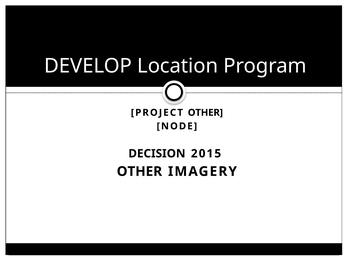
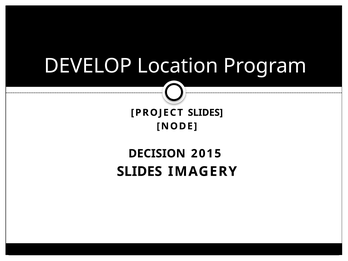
PROJECT OTHER: OTHER -> SLIDES (205, 113)
OTHER: OTHER -> SLIDES (139, 171)
